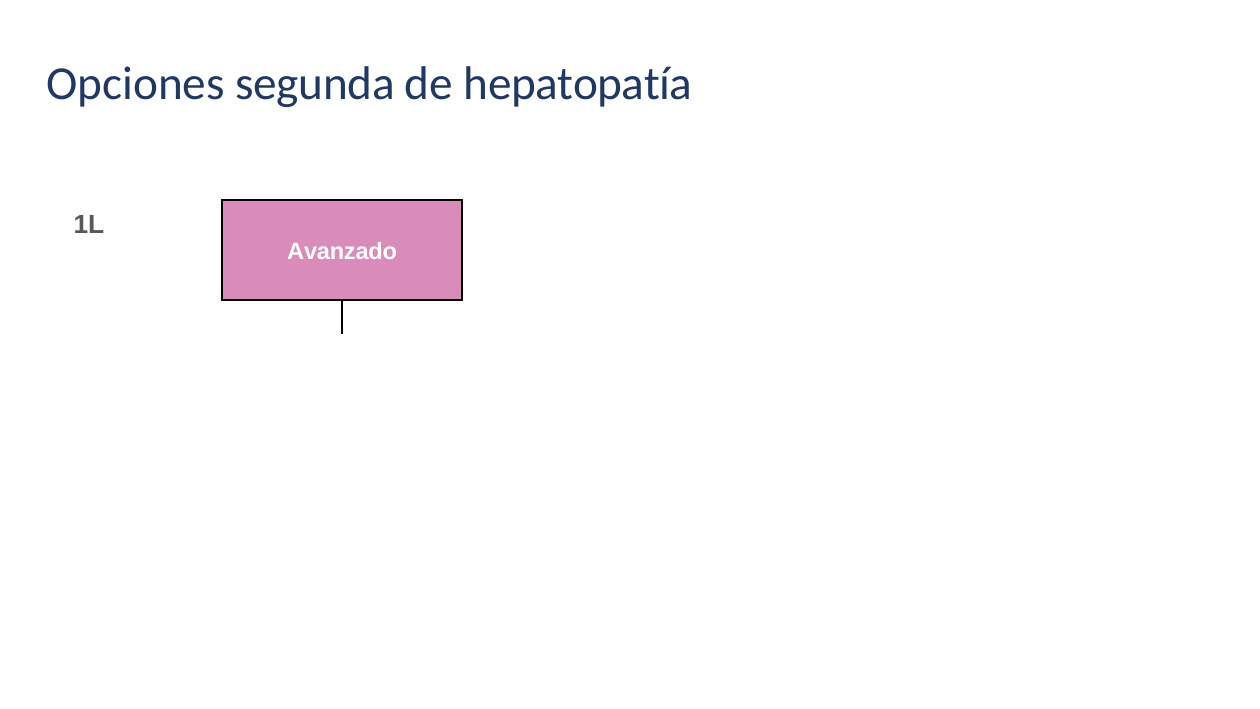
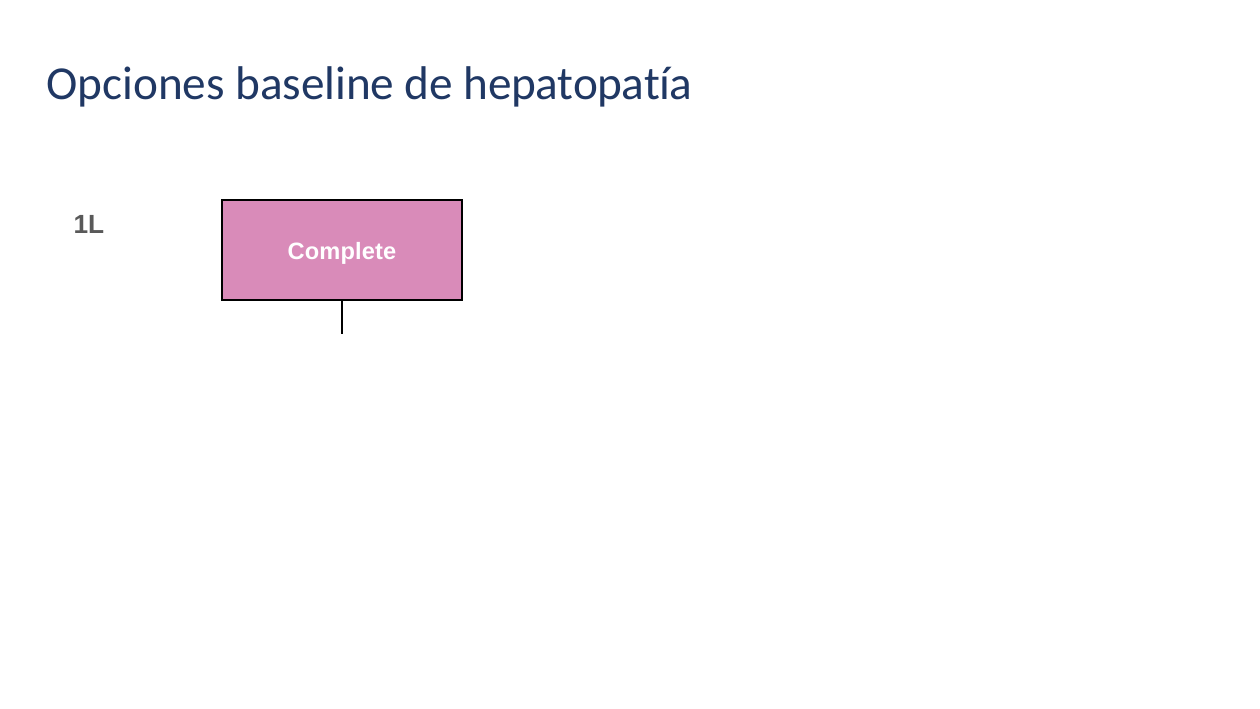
segunda: segunda -> baseline (315, 84)
Avanzado: Avanzado -> Complete (342, 252)
